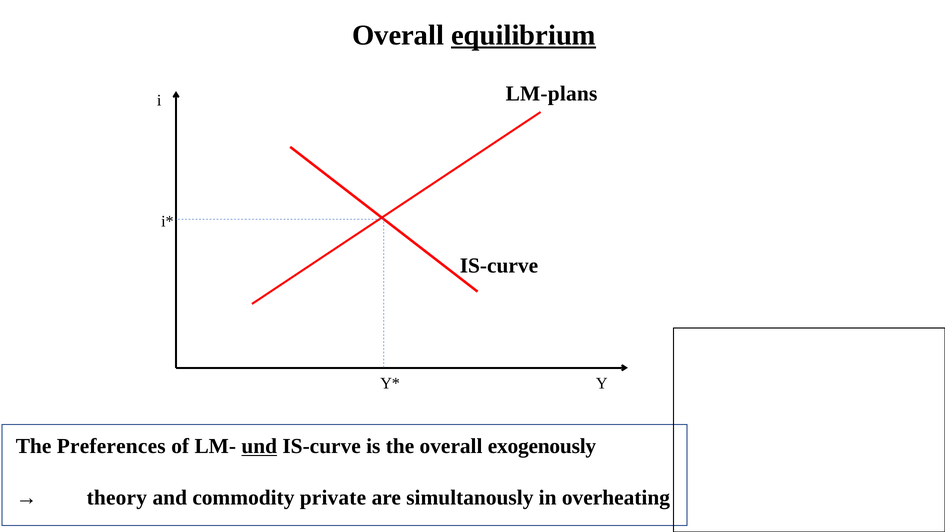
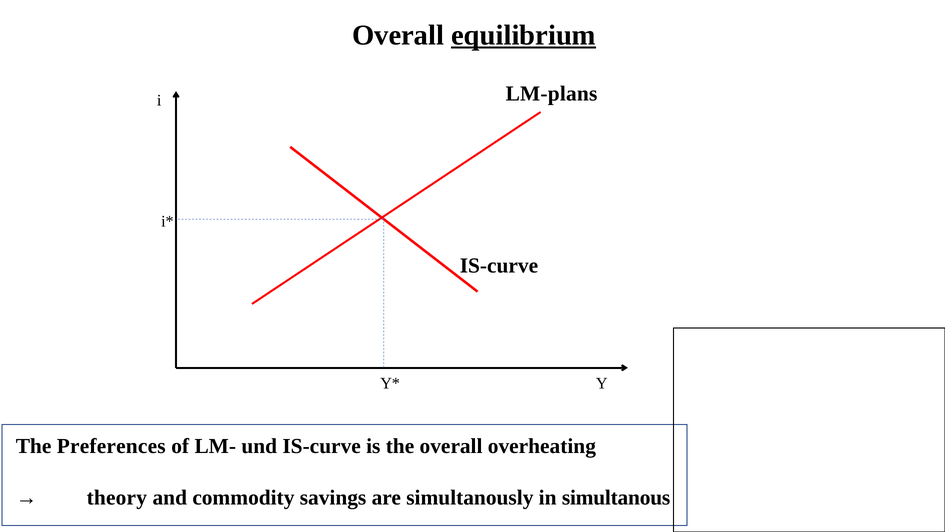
und underline: present -> none (259, 446)
exogenously: exogenously -> overheating (542, 446)
private: private -> savings (333, 497)
overheating: overheating -> simultanous (616, 497)
